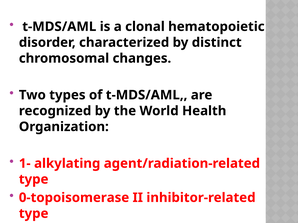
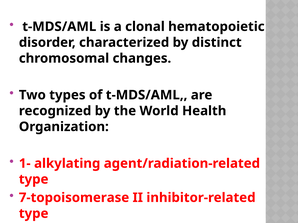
0-topoisomerase: 0-topoisomerase -> 7-topoisomerase (74, 198)
